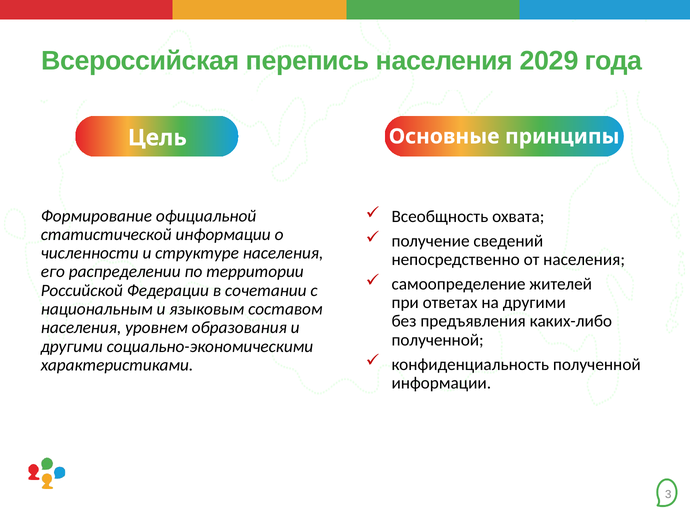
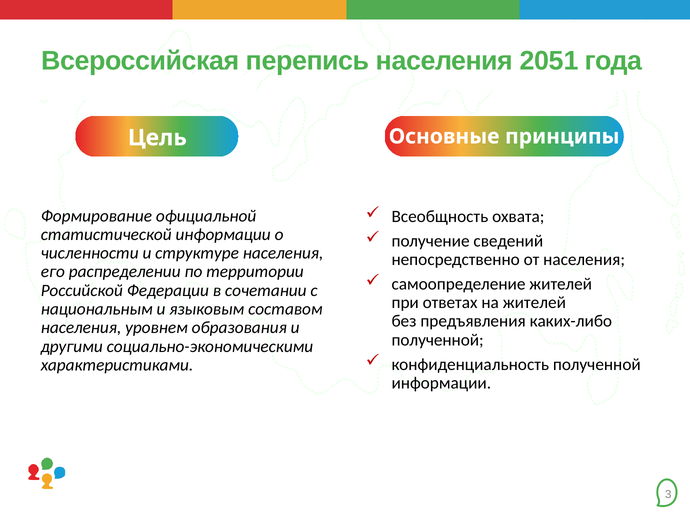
2029: 2029 -> 2051 (549, 61)
на другими: другими -> жителей (534, 302)
